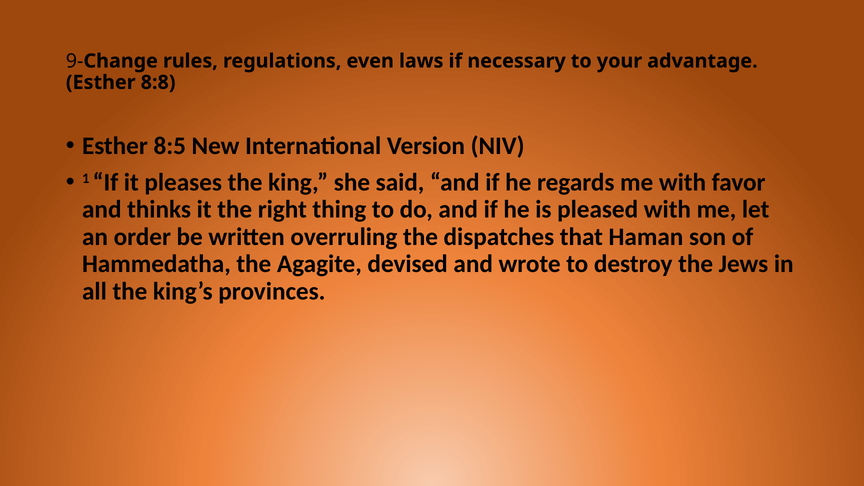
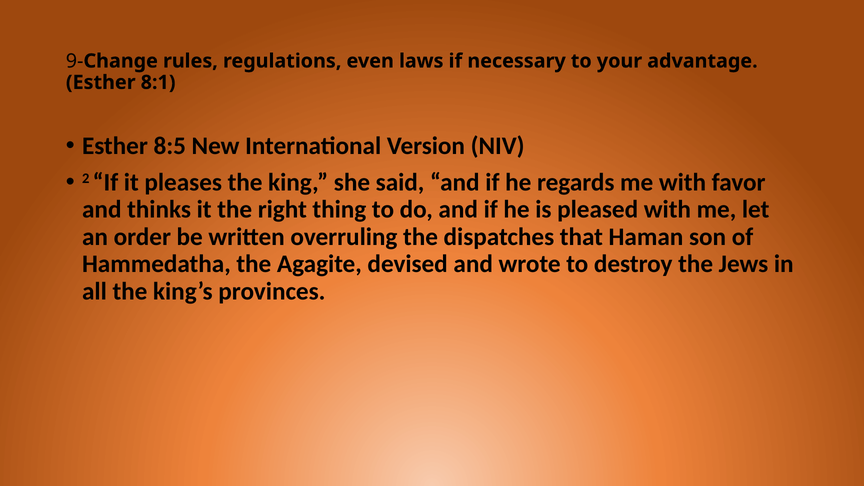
8:8: 8:8 -> 8:1 (158, 82)
1: 1 -> 2 (86, 178)
